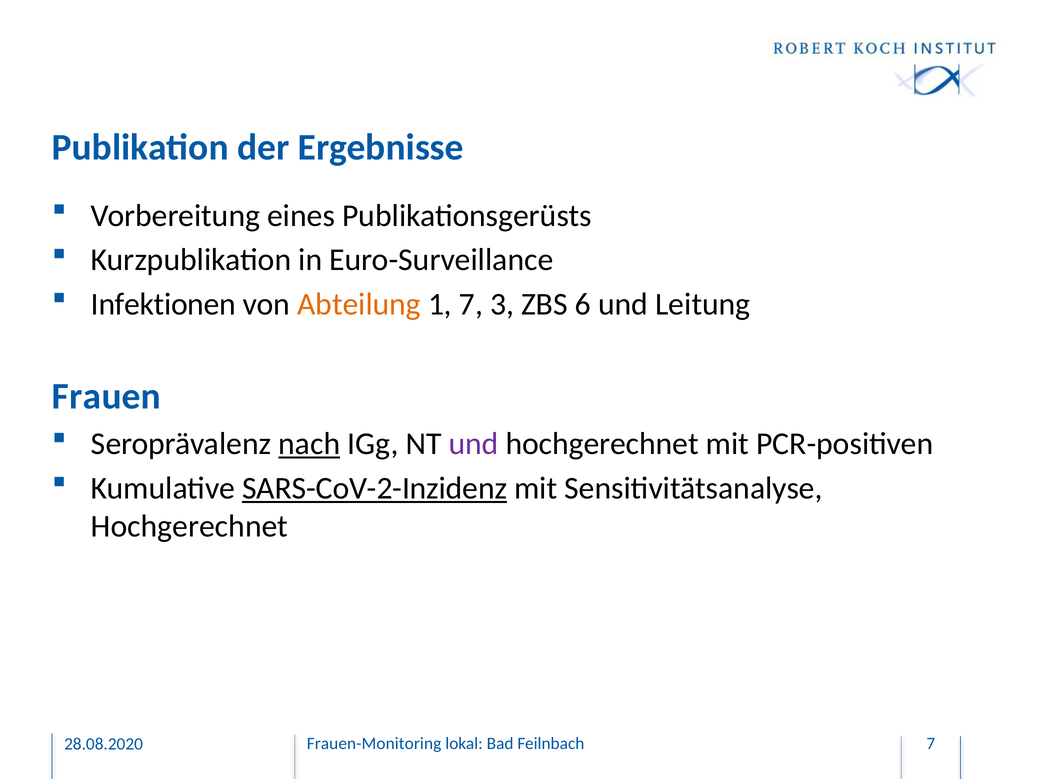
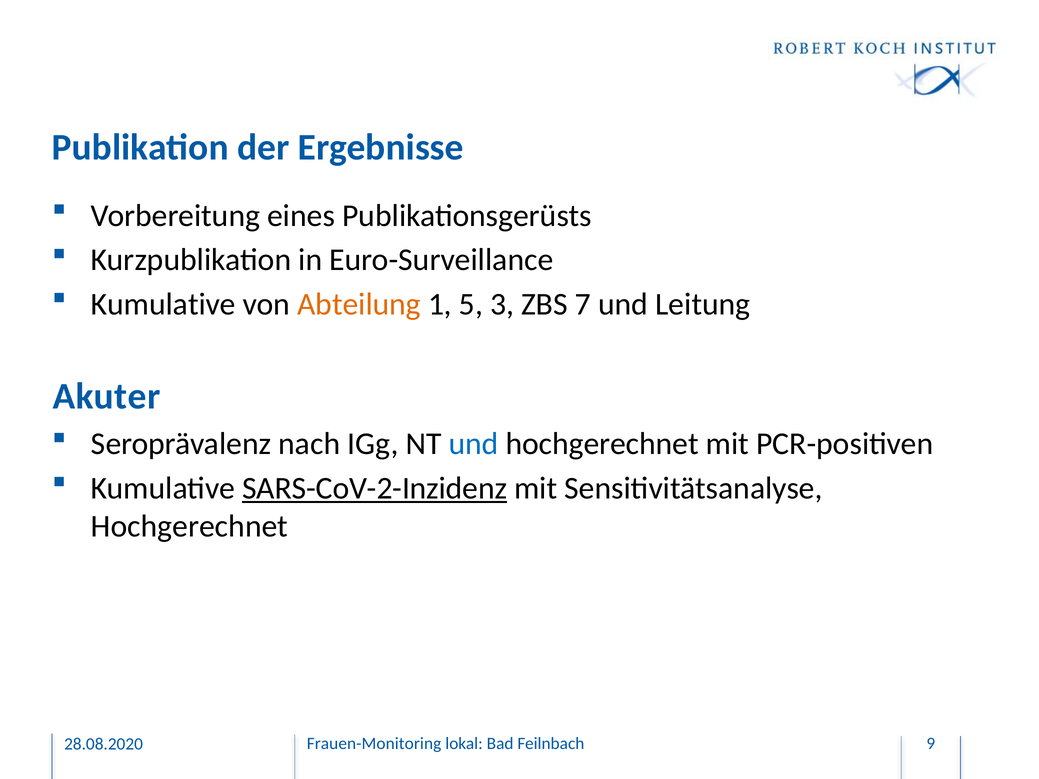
Infektionen: Infektionen -> Kumulative (163, 304)
1 7: 7 -> 5 (471, 304)
6: 6 -> 7 (583, 304)
Frauen: Frauen -> Akuter (106, 397)
nach underline: present -> none (309, 444)
und colour: purple -> blue (474, 444)
Feilnbach 7: 7 -> 9 (931, 744)
